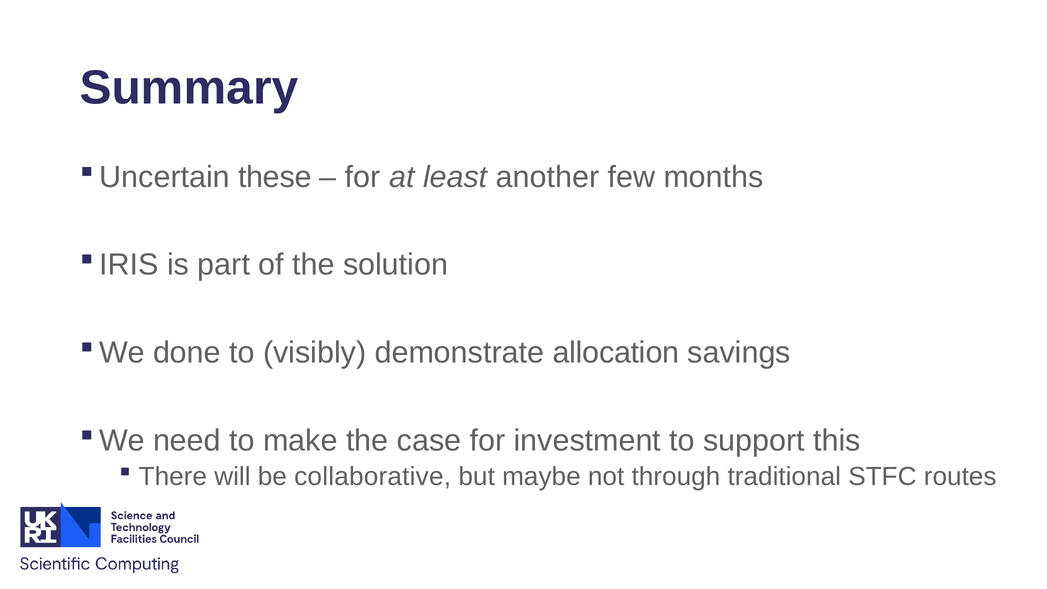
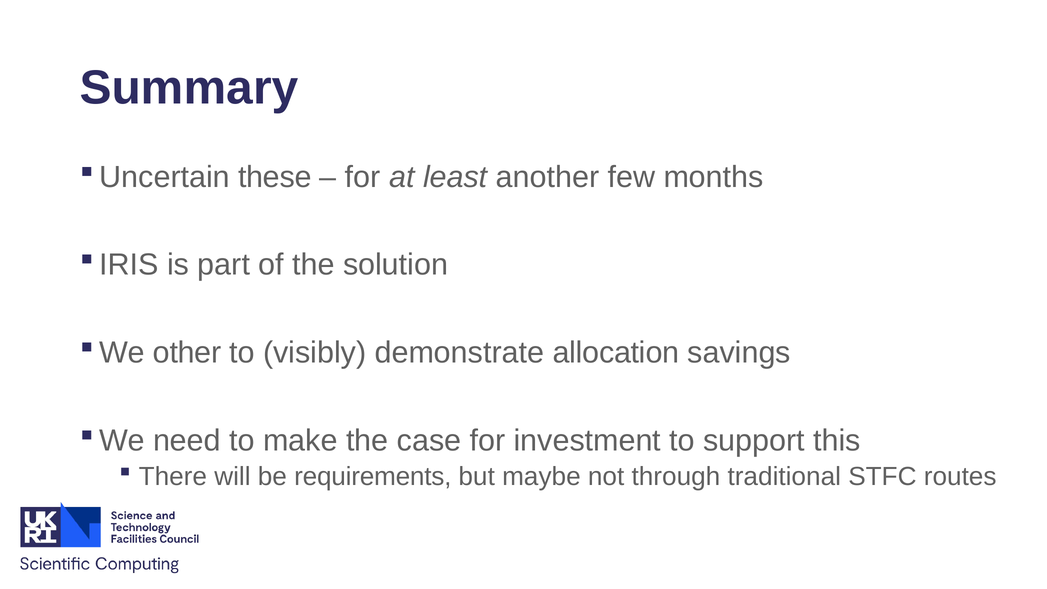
done: done -> other (187, 353)
collaborative: collaborative -> requirements (373, 477)
